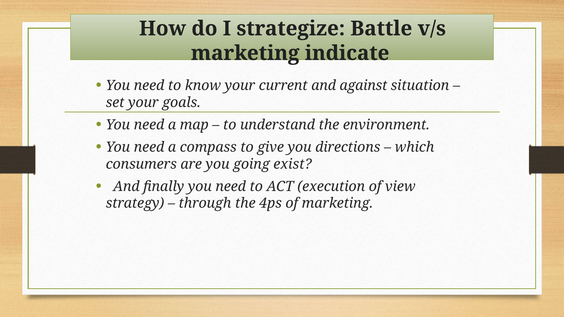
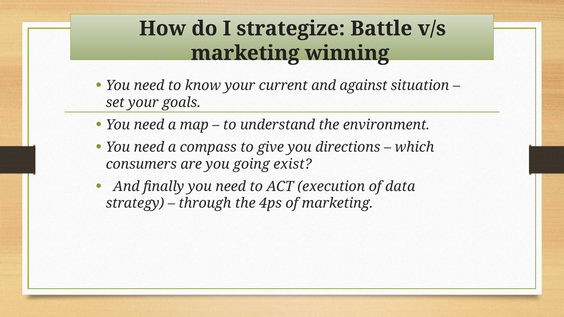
indicate: indicate -> winning (347, 53)
view: view -> data (400, 187)
